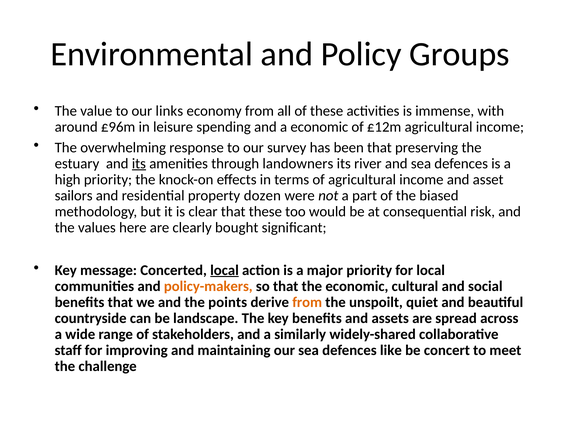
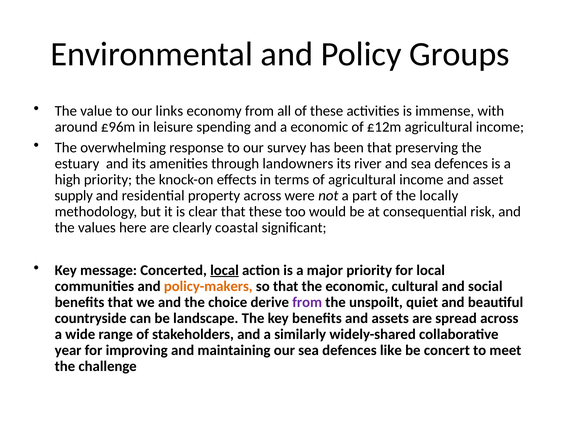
its underline: present -> none (139, 163)
sailors: sailors -> supply (74, 195)
property dozen: dozen -> across (262, 195)
biased: biased -> locally (439, 195)
bought: bought -> coastal (237, 227)
points: points -> choice (228, 302)
from colour: orange -> purple (307, 302)
staff: staff -> year (68, 350)
